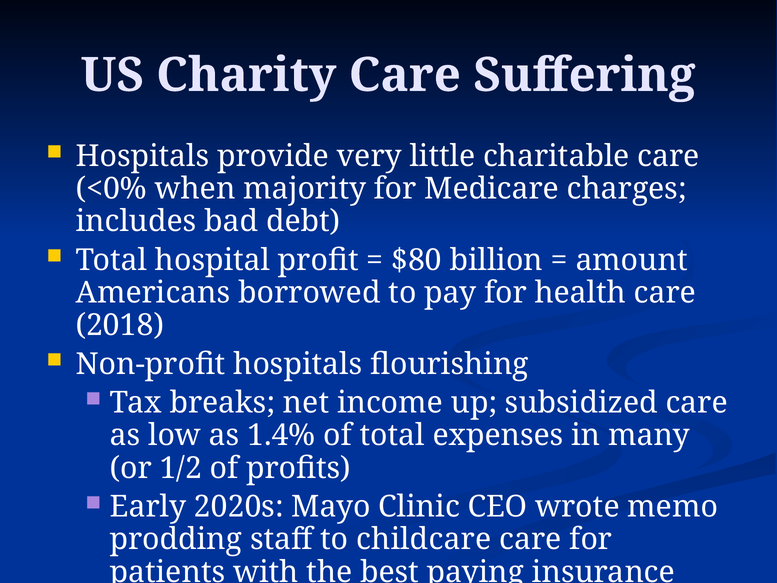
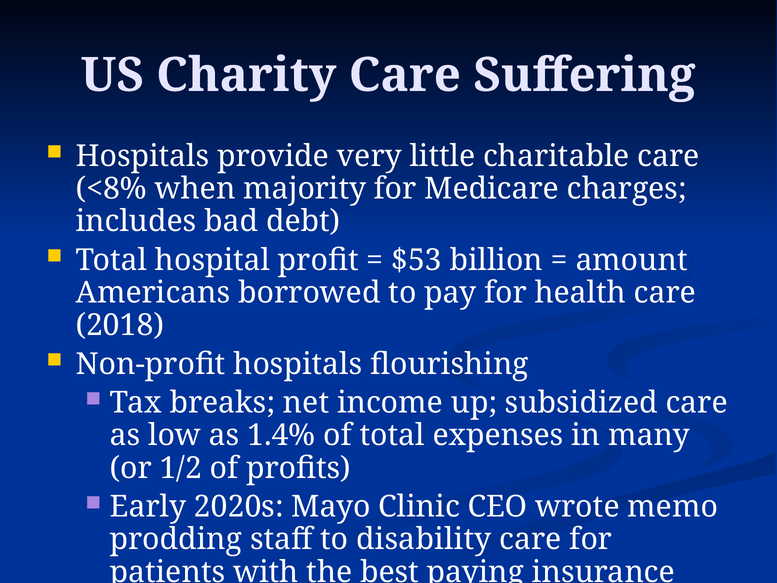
<0%: <0% -> <8% (111, 189)
$80: $80 -> $53 (417, 260)
childcare: childcare -> disability (424, 539)
